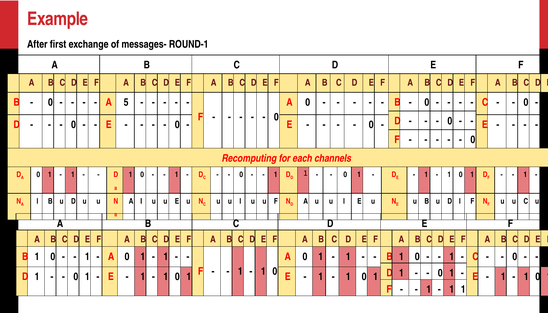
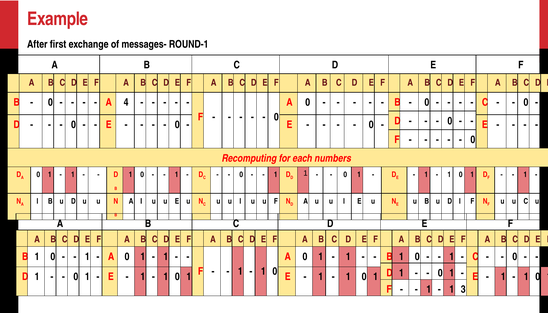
5: 5 -> 4 (126, 102)
channels: channels -> numbers (333, 158)
1 1: 1 -> 3 (463, 290)
